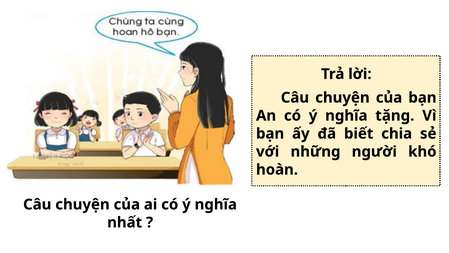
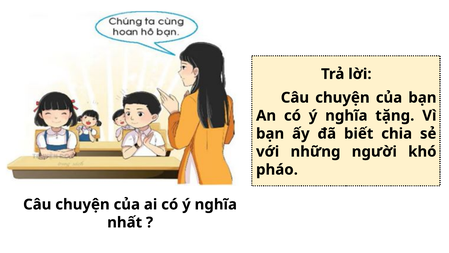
hoàn: hoàn -> pháo (277, 169)
